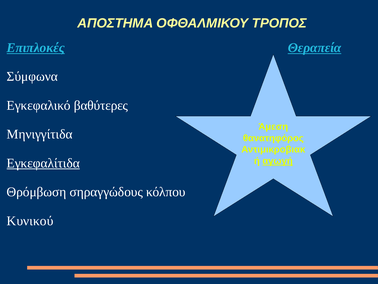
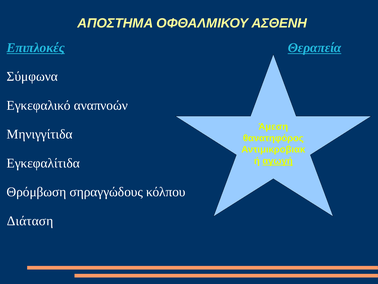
ΤΡΟΠΟΣ: ΤΡΟΠΟΣ -> ΑΣΘΕΝΗ (279, 23)
βαθύτερες: βαθύτερες -> αναπνοών (101, 105)
Εγκεφαλίτιδα underline: present -> none (43, 163)
Κυνικού: Κυνικού -> Διάταση (30, 220)
